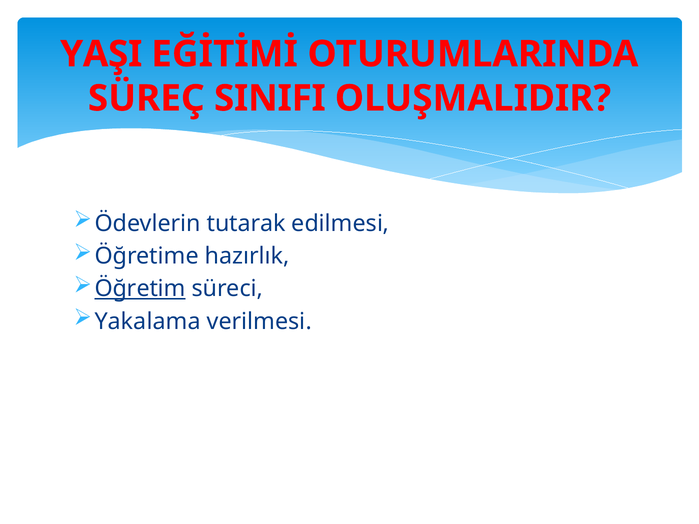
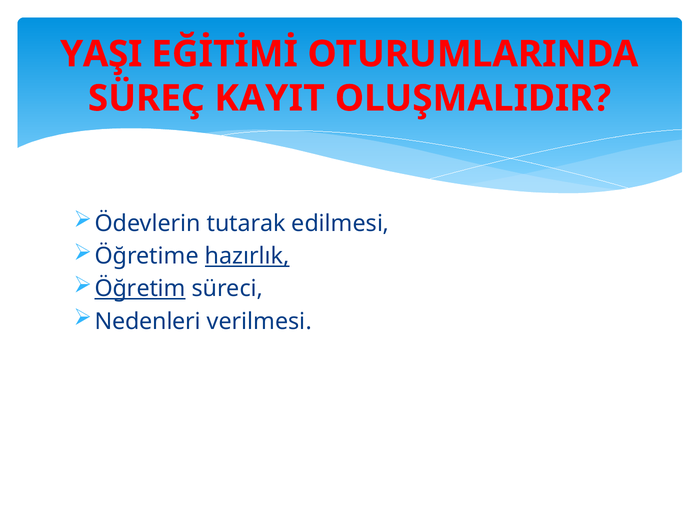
SINIFI: SINIFI -> KAYIT (270, 98)
hazırlık underline: none -> present (247, 256)
Yakalama: Yakalama -> Nedenleri (148, 321)
